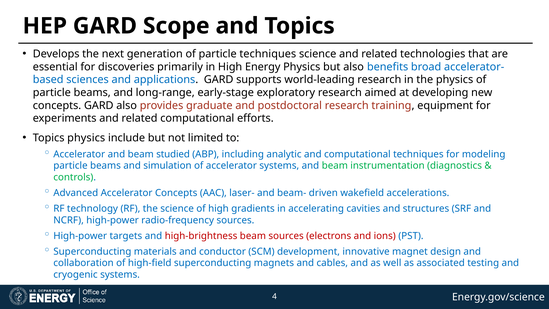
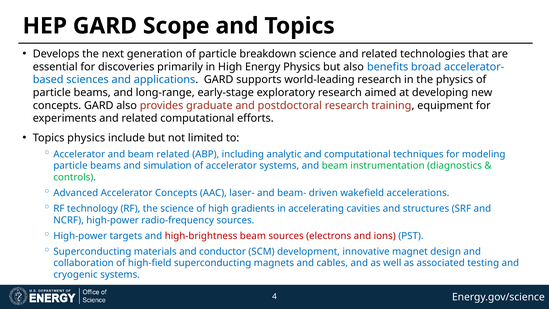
particle techniques: techniques -> breakdown (268, 54)
beam studied: studied -> related (173, 154)
